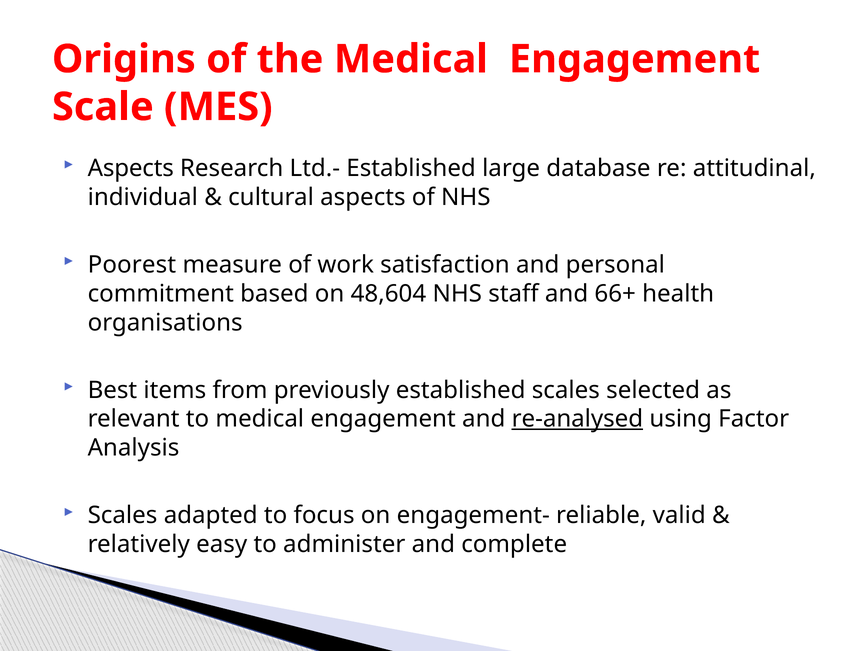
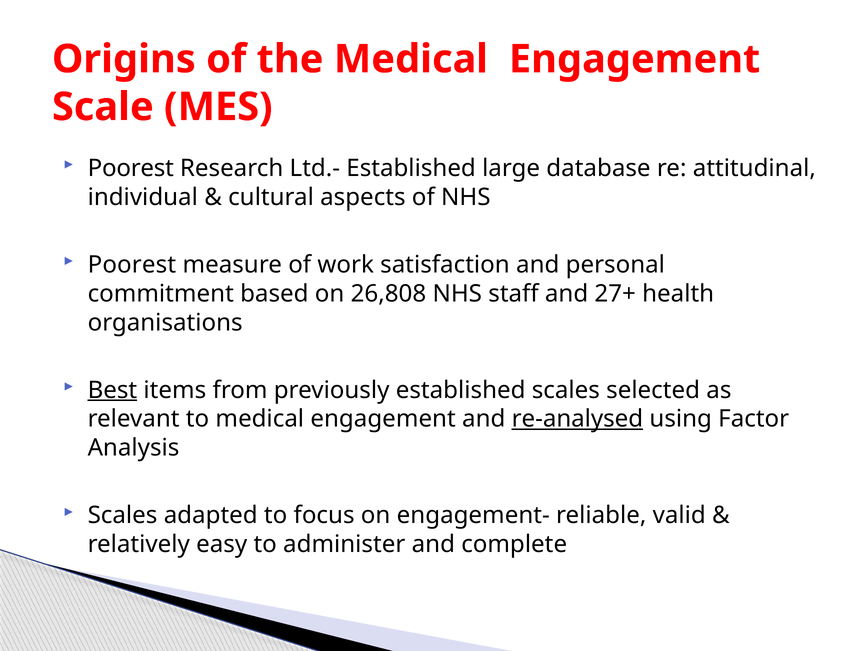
Aspects: Aspects -> Poorest (131, 168)
48,604: 48,604 -> 26,808 (388, 294)
66+: 66+ -> 27+ (615, 294)
Best underline: none -> present (112, 390)
